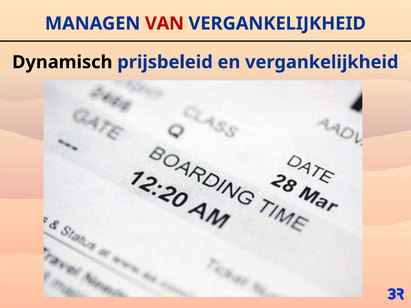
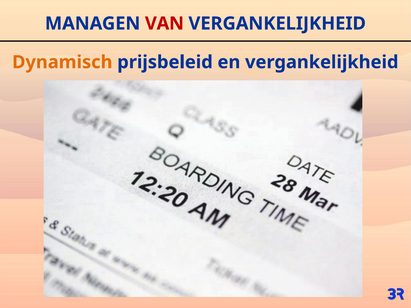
Dynamisch colour: black -> orange (62, 62)
